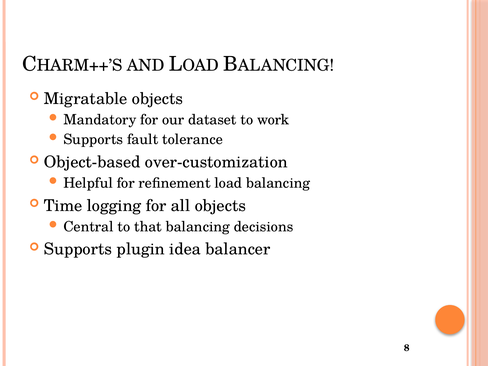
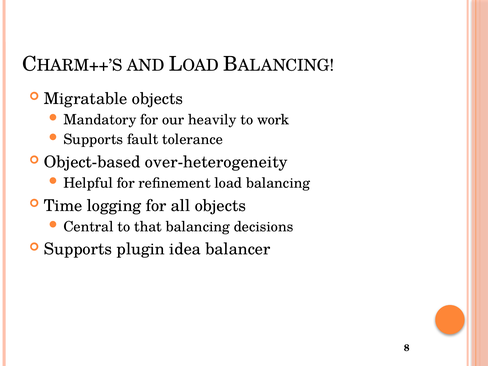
dataset: dataset -> heavily (212, 120)
over-customization: over-customization -> over-heterogeneity (216, 162)
